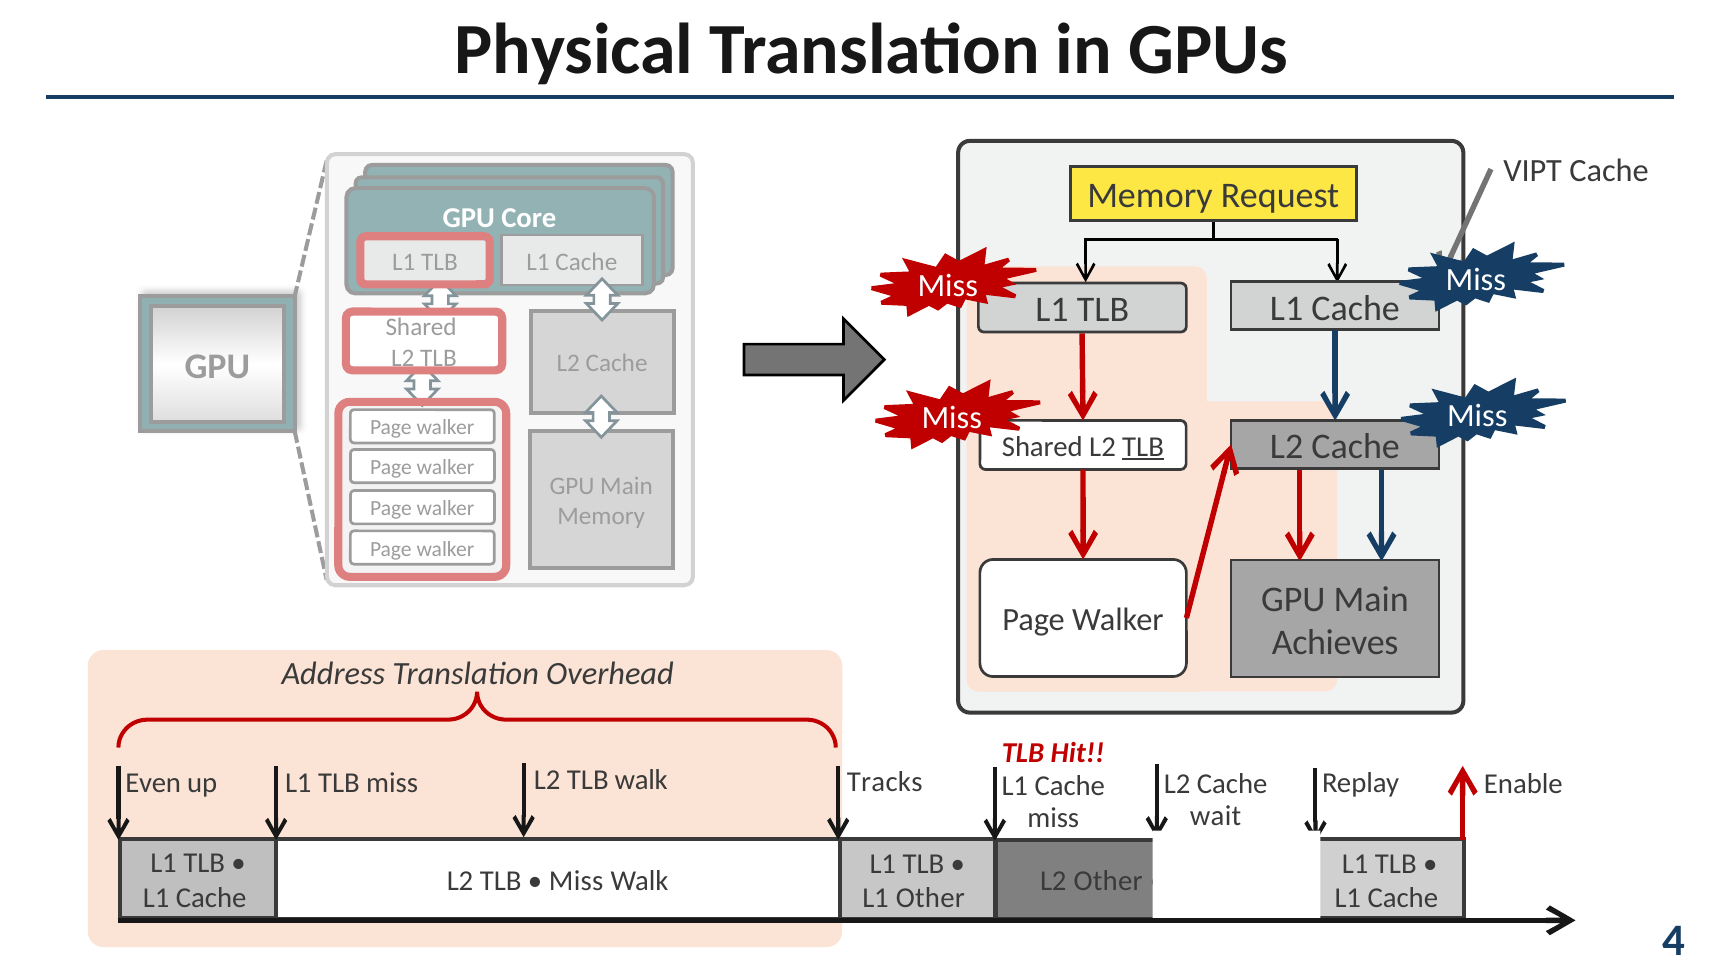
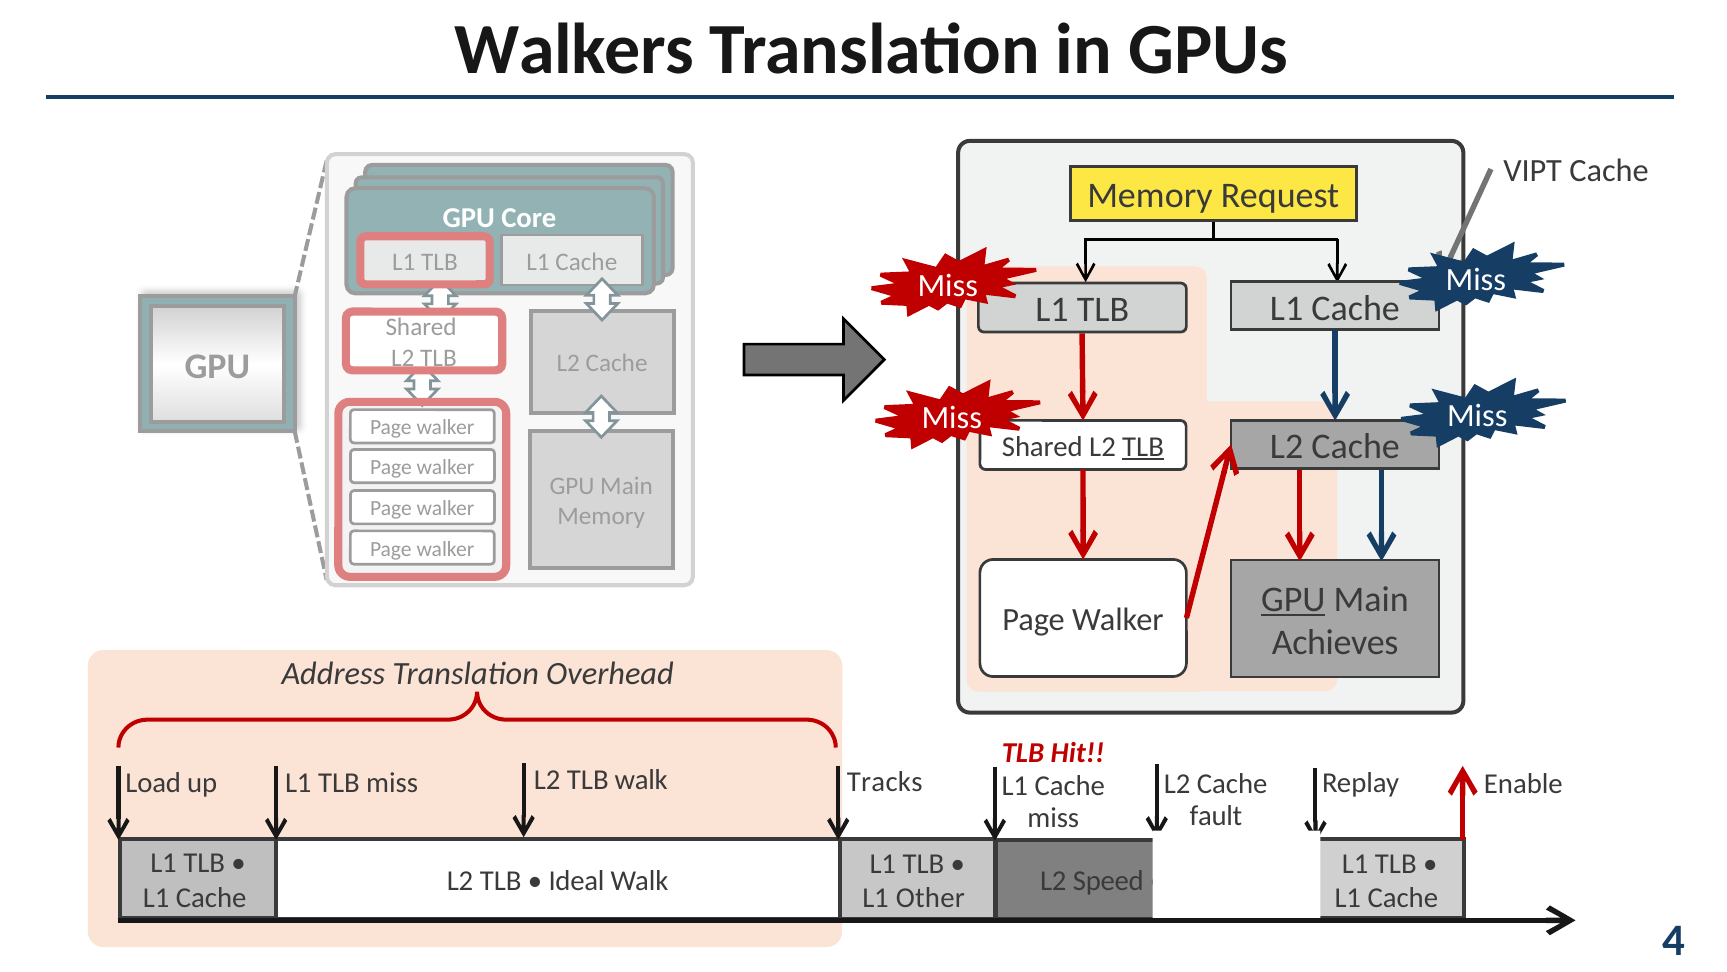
Physical: Physical -> Walkers (574, 49)
GPU underline: none -> present (1293, 599)
Even: Even -> Load (153, 783)
wait: wait -> fault (1216, 816)
Miss: Miss -> Ideal (576, 880)
L2 Other: Other -> Speed (1108, 881)
